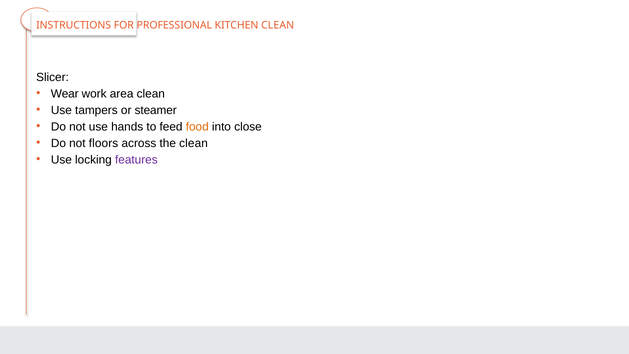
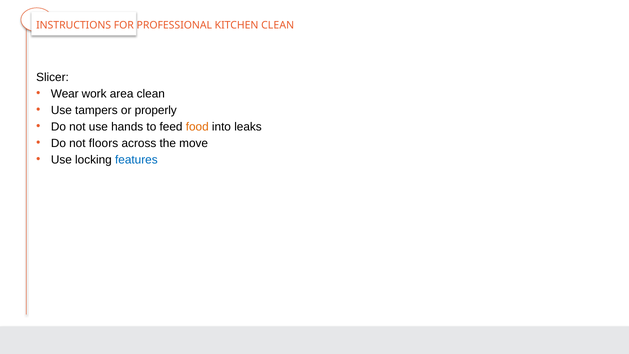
steamer: steamer -> properly (156, 110)
close: close -> leaks (248, 127)
the clean: clean -> move (194, 143)
features colour: purple -> blue (136, 160)
